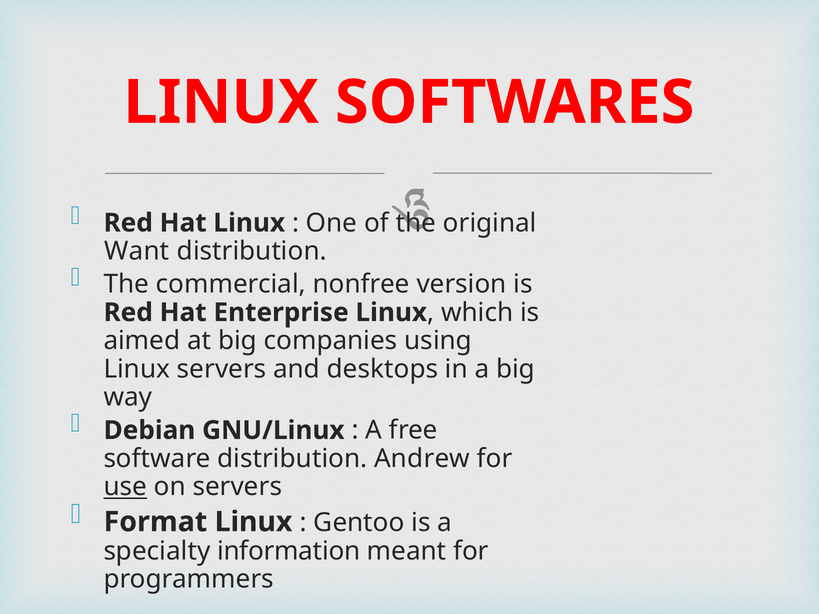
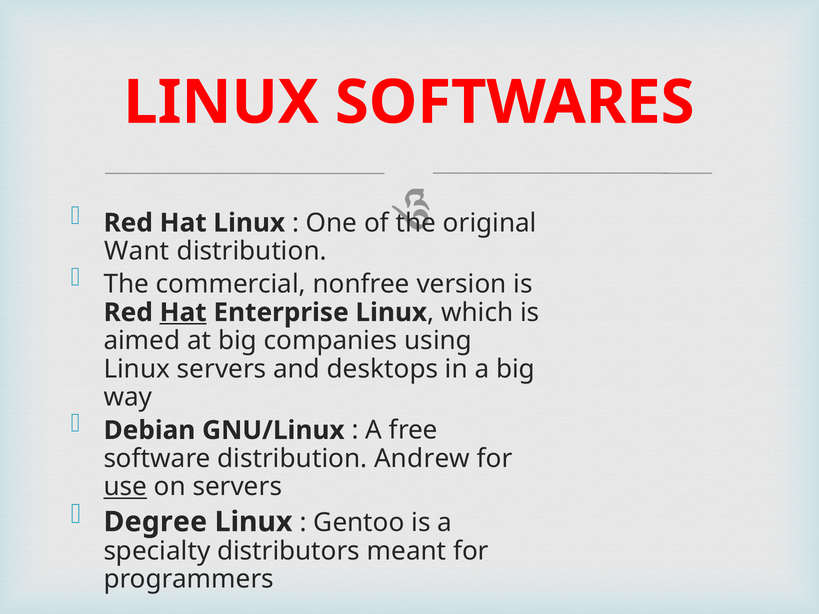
Hat underline: none -> present (183, 313)
Format: Format -> Degree (155, 522)
information: information -> distributors (289, 551)
